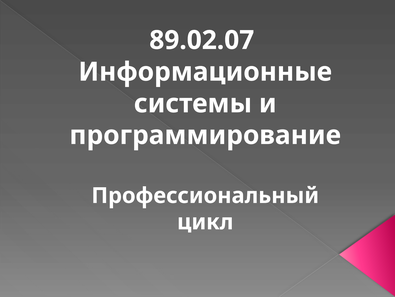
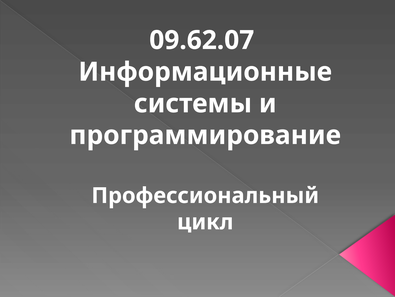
89.02.07: 89.02.07 -> 09.62.07 (202, 40)
